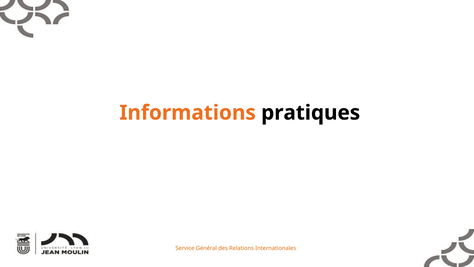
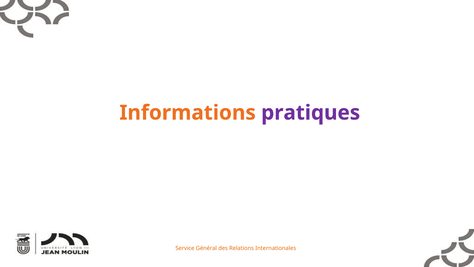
pratiques colour: black -> purple (311, 113)
